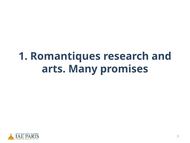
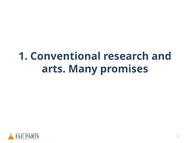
Romantiques: Romantiques -> Conventional (65, 56)
